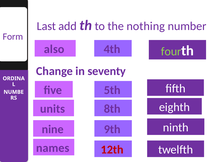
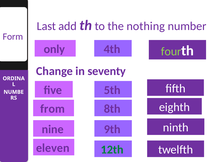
also: also -> only (54, 49)
units: units -> from (53, 109)
names: names -> eleven (53, 148)
12th colour: red -> green (112, 150)
